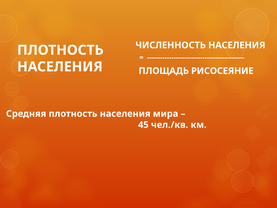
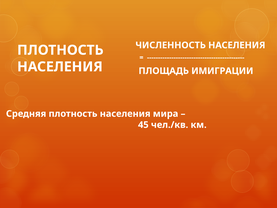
РИСОСЕЯНИЕ: РИСОСЕЯНИЕ -> ИМИГРАЦИИ (222, 71)
